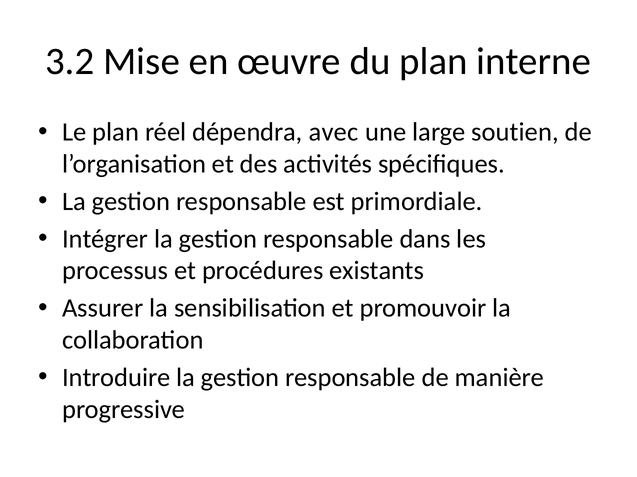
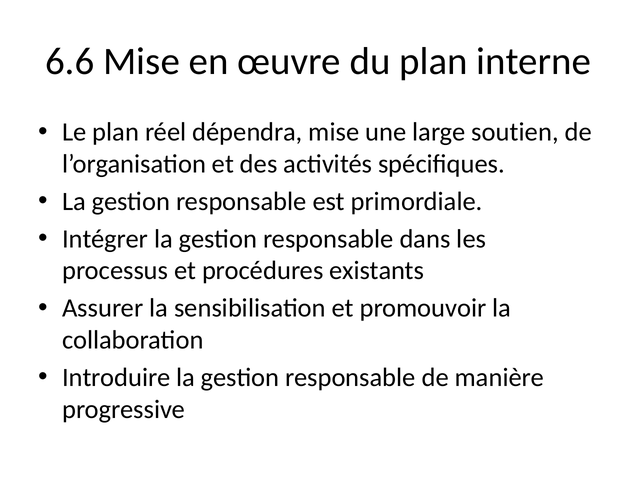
3.2: 3.2 -> 6.6 (70, 62)
dépendra avec: avec -> mise (334, 132)
